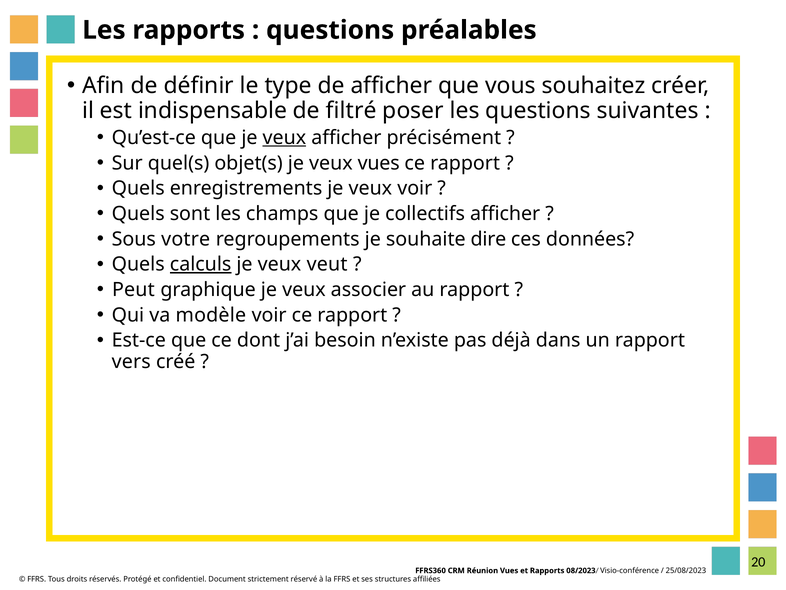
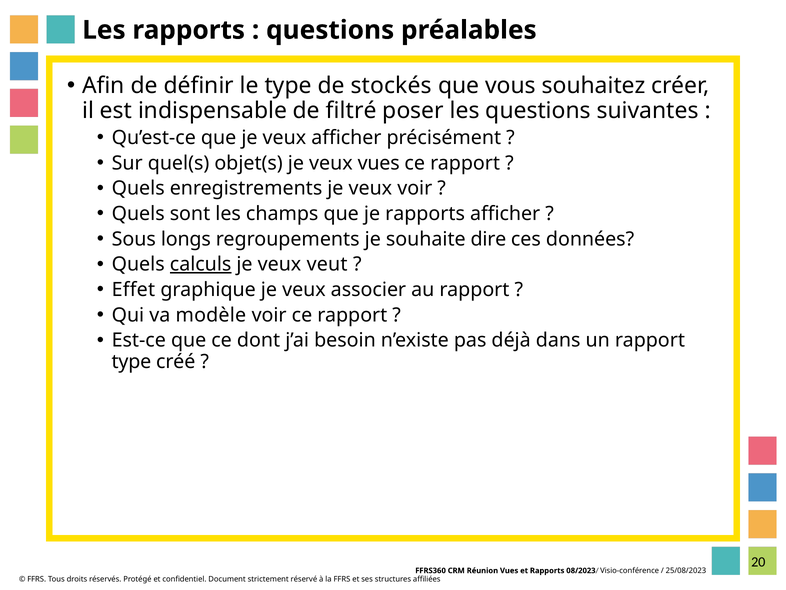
de afficher: afficher -> stockés (391, 86)
veux underline: present -> none (284, 138)
je collectifs: collectifs -> rapports (425, 214)
votre: votre -> longs (186, 239)
Peut: Peut -> Effet (133, 289)
vers: vers -> type (131, 361)
